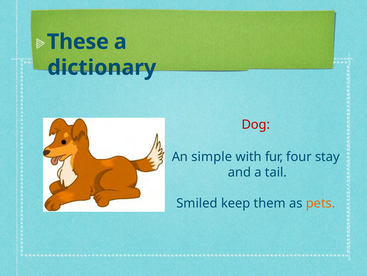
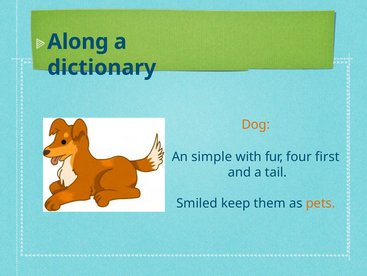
These: These -> Along (78, 42)
Dog colour: red -> orange (256, 124)
stay: stay -> first (327, 156)
